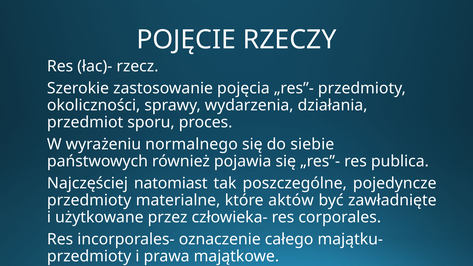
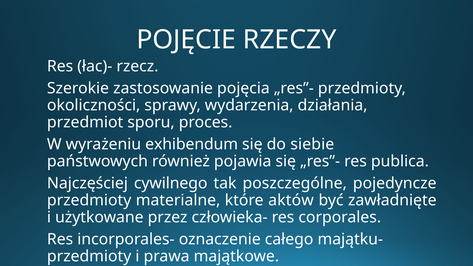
normalnego: normalnego -> exhibendum (192, 144)
natomiast: natomiast -> cywilnego (171, 183)
